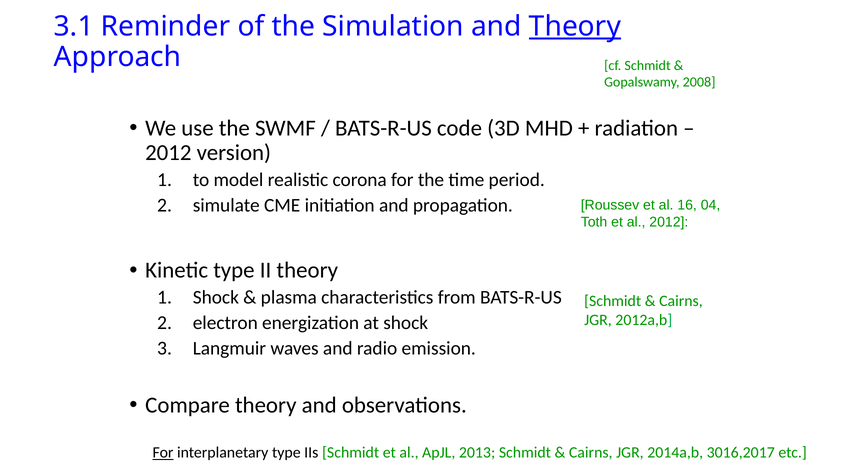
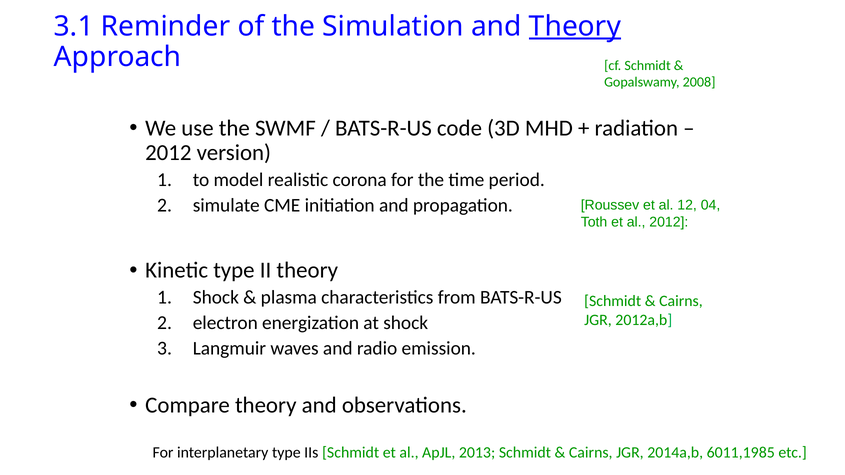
16: 16 -> 12 (687, 205)
For underline: present -> none (163, 453)
3016,2017: 3016,2017 -> 6011,1985 (741, 453)
